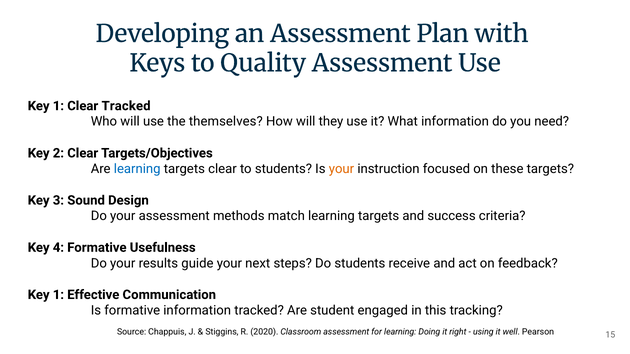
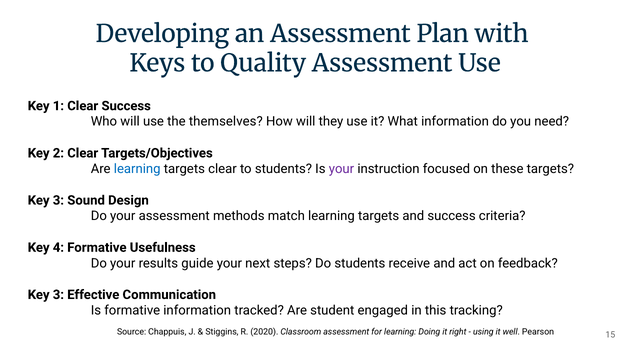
Clear Tracked: Tracked -> Success (126, 106)
your colour: orange -> purple (341, 169)
1: 1 -> 3 (58, 295)
